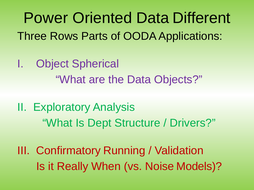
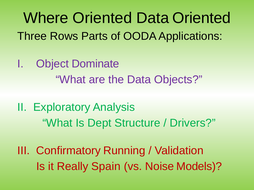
Power: Power -> Where (46, 18)
Data Different: Different -> Oriented (202, 18)
Spherical: Spherical -> Dominate (95, 64)
When: When -> Spain (106, 167)
